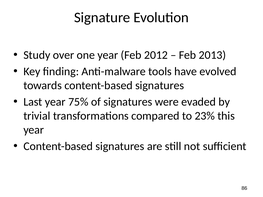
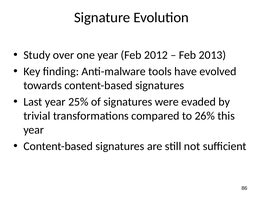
75%: 75% -> 25% (78, 102)
23%: 23% -> 26% (205, 116)
